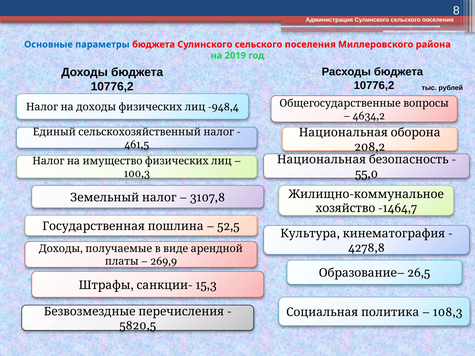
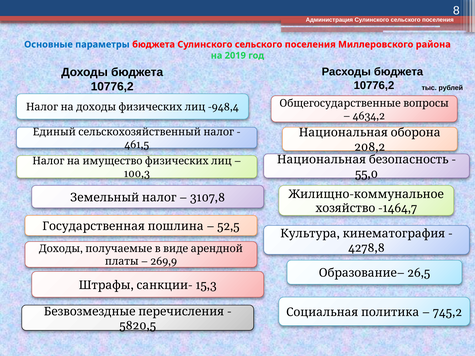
108,3: 108,3 -> 745,2 (448, 312)
